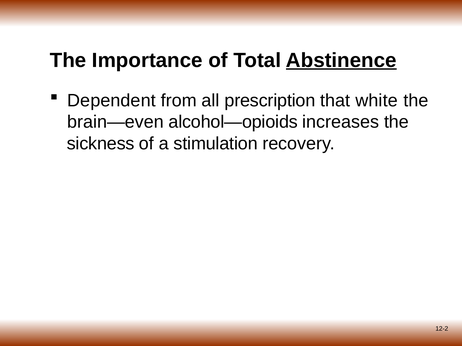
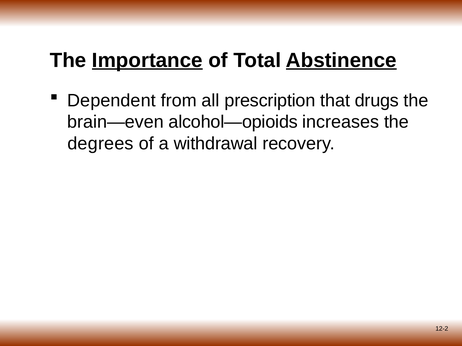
Importance underline: none -> present (147, 60)
white: white -> drugs (377, 101)
sickness: sickness -> degrees (100, 144)
stimulation: stimulation -> withdrawal (216, 144)
